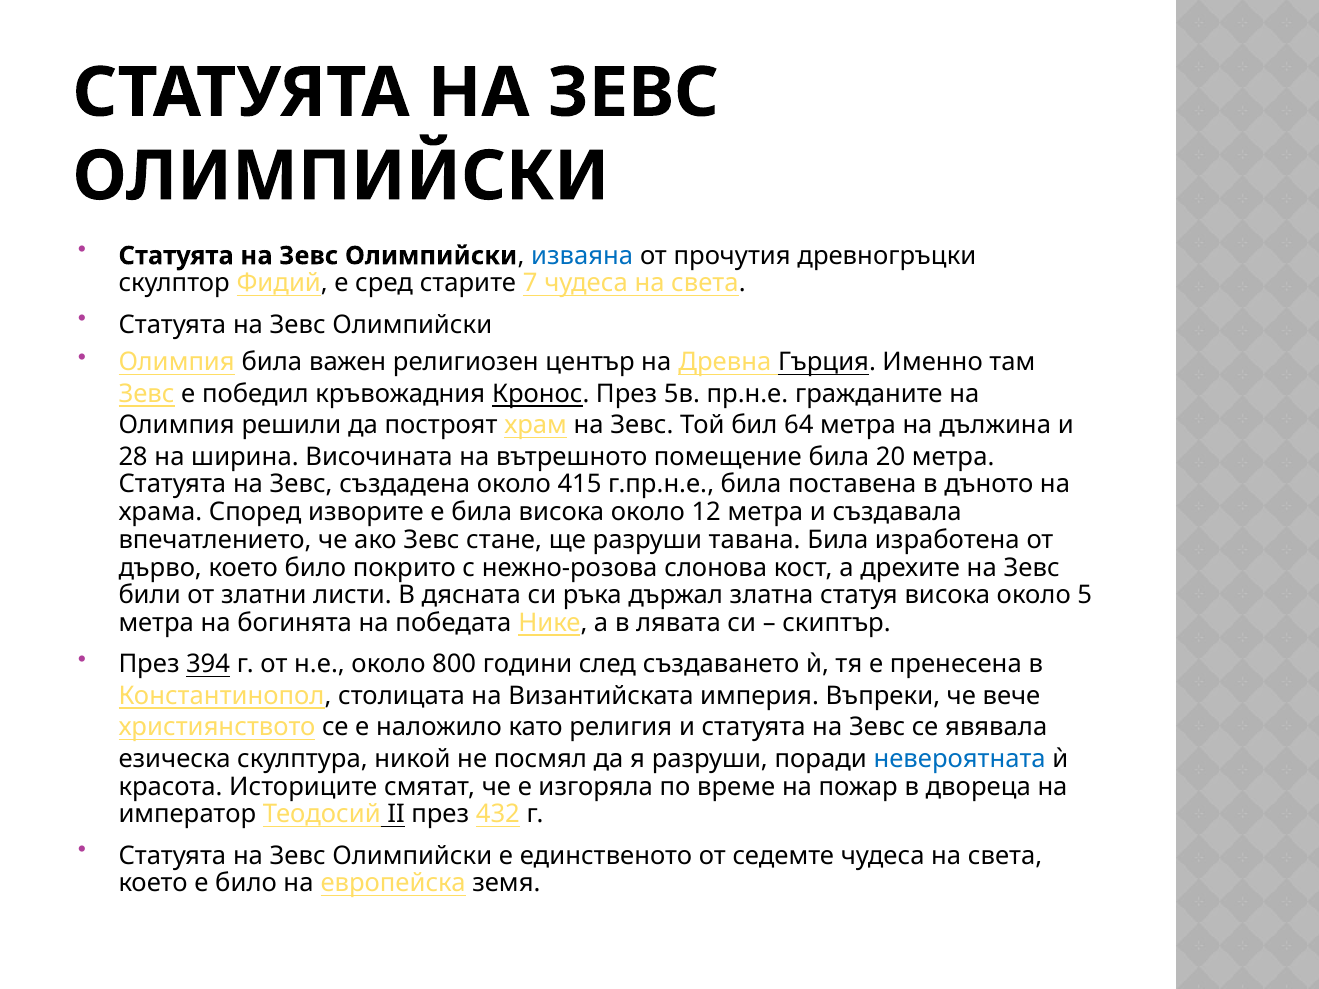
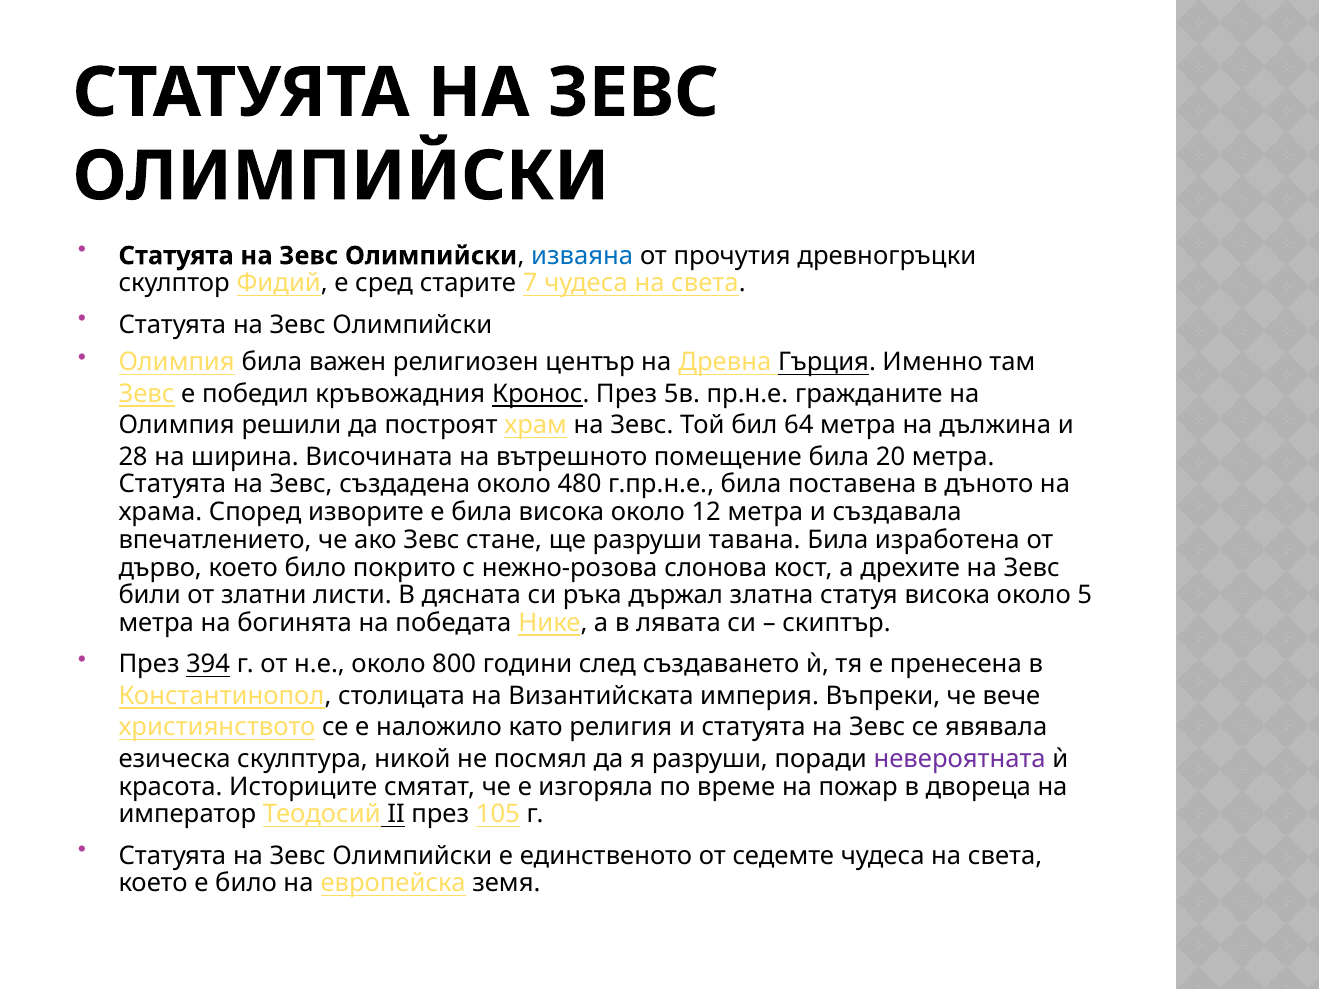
415: 415 -> 480 (580, 485)
невероятната colour: blue -> purple (960, 759)
432: 432 -> 105 (498, 815)
